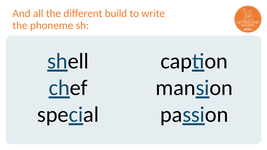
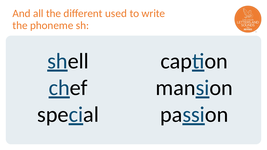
build: build -> used (116, 13)
